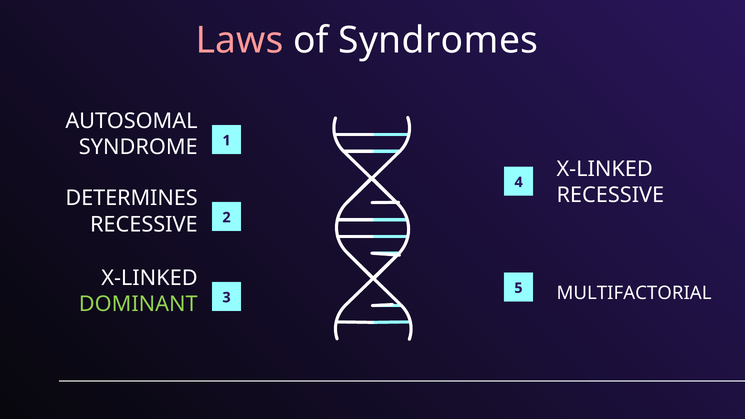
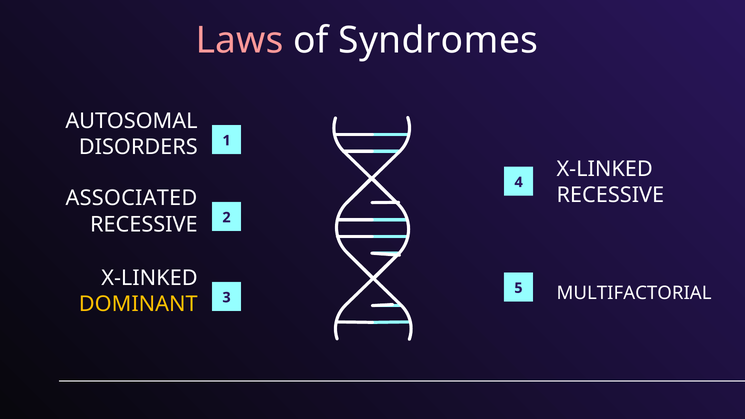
SYNDROME: SYNDROME -> DISORDERS (138, 147)
DETERMINES: DETERMINES -> ASSOCIATED (131, 198)
DOMINANT colour: light green -> yellow (138, 304)
